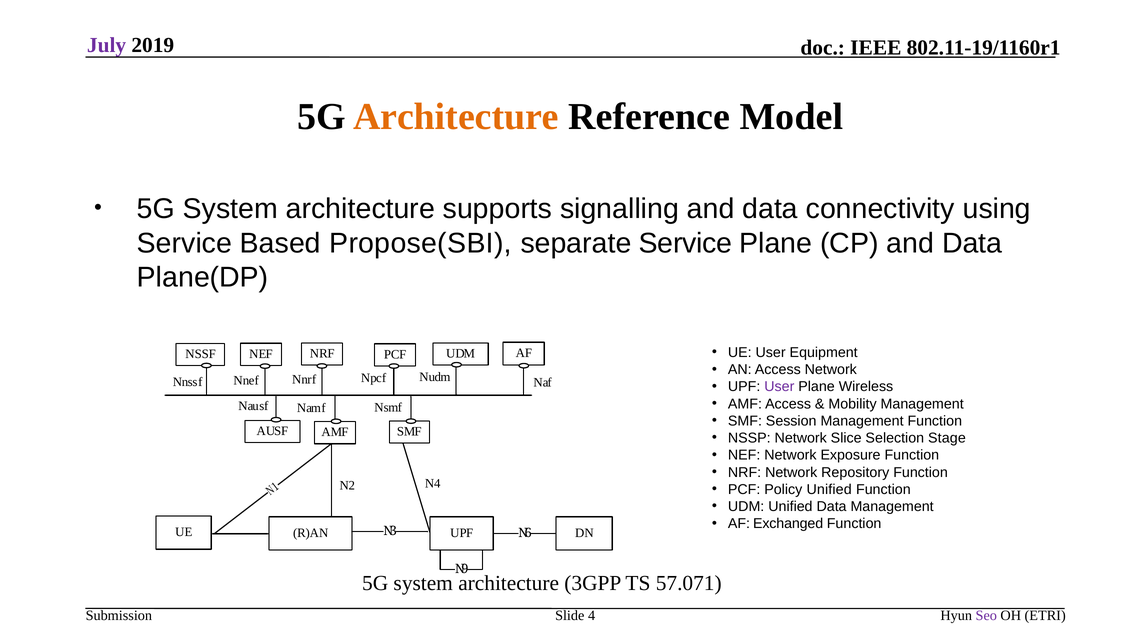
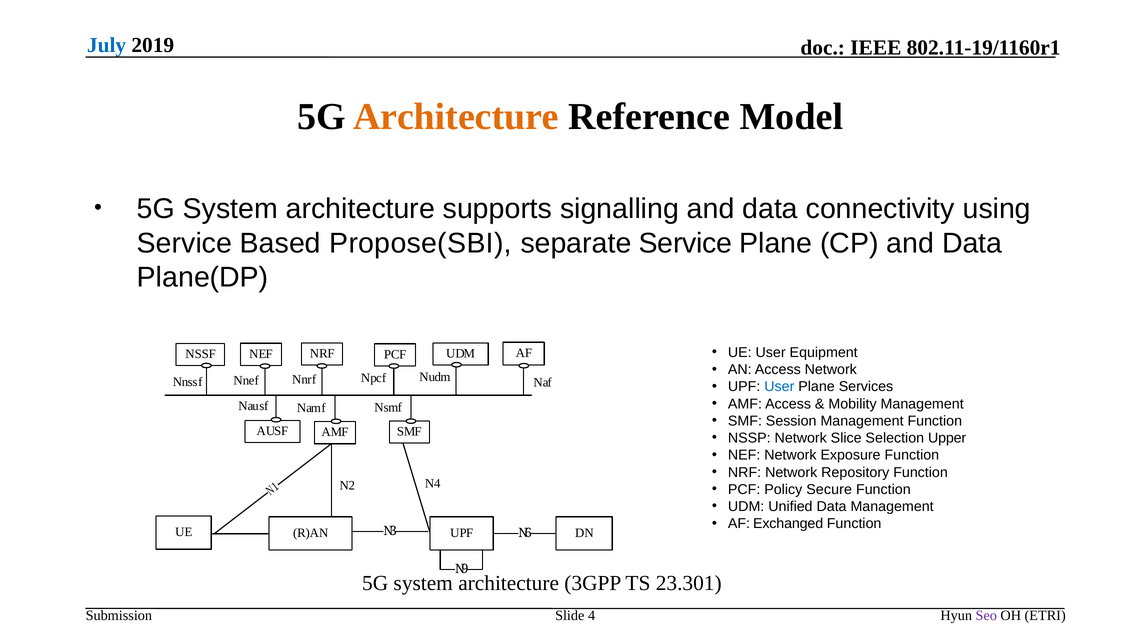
July colour: purple -> blue (107, 45)
User colour: purple -> blue (779, 387)
Wireless: Wireless -> Services (866, 387)
Stage: Stage -> Upper (947, 438)
Policy Unified: Unified -> Secure (829, 489)
57.071: 57.071 -> 23.301 (689, 583)
